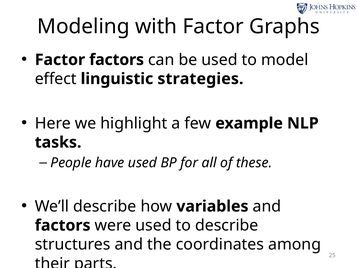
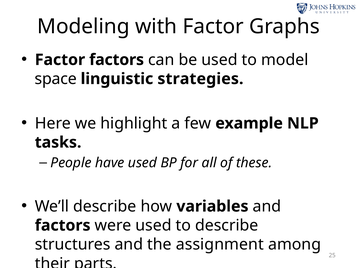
effect: effect -> space (56, 79)
coordinates: coordinates -> assignment (220, 244)
